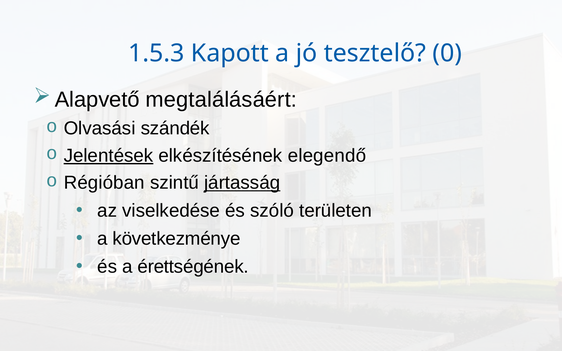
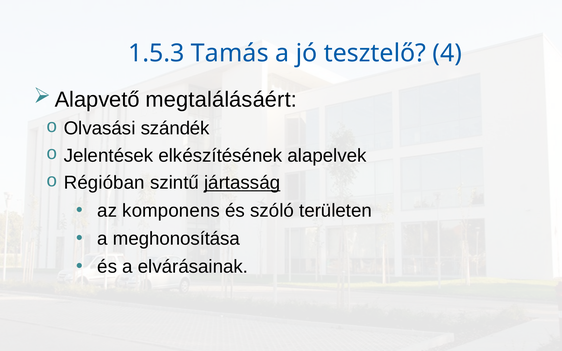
Kapott: Kapott -> Tamás (230, 53)
0: 0 -> 4 (447, 53)
Jelentések underline: present -> none (108, 156)
elegendő: elegendő -> alapelvek (327, 156)
viselkedése: viselkedése -> komponens (171, 211)
következménye: következménye -> meghonosítása (176, 239)
érettségének: érettségének -> elvárásainak (193, 267)
